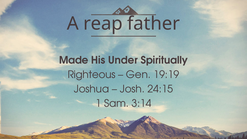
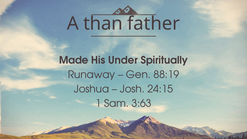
reap: reap -> than (103, 24)
Righteous: Righteous -> Runaway (91, 75)
19:19: 19:19 -> 88:19 (166, 75)
3:14: 3:14 -> 3:63 (142, 104)
